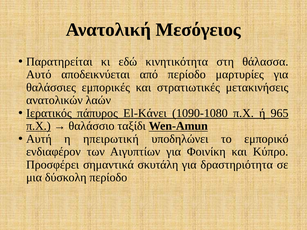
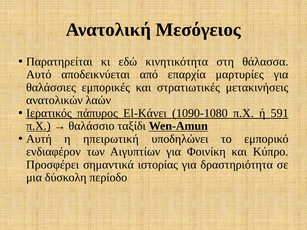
από περίοδο: περίοδο -> επαρχία (187, 75)
965: 965 -> 591 (280, 113)
σκυτάλη: σκυτάλη -> ιστορίας (158, 165)
